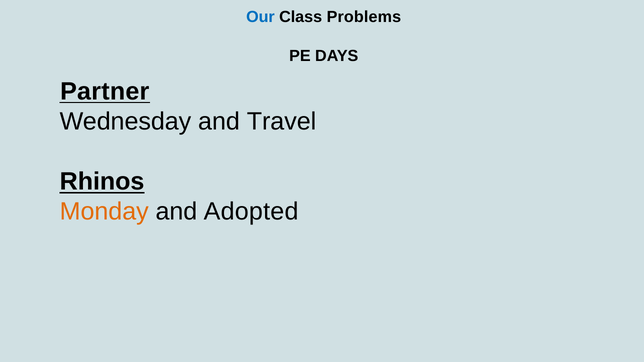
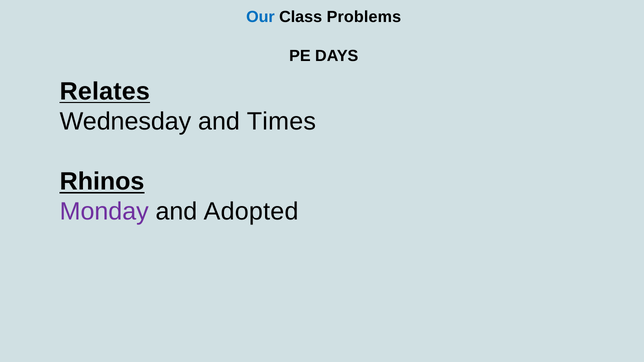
Partner: Partner -> Relates (105, 92)
Travel: Travel -> Times (281, 122)
Monday colour: orange -> purple (104, 212)
